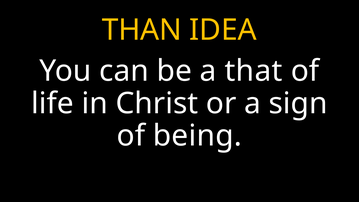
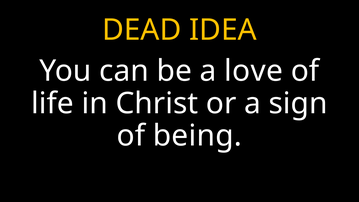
THAN: THAN -> DEAD (142, 30)
that: that -> love (254, 71)
